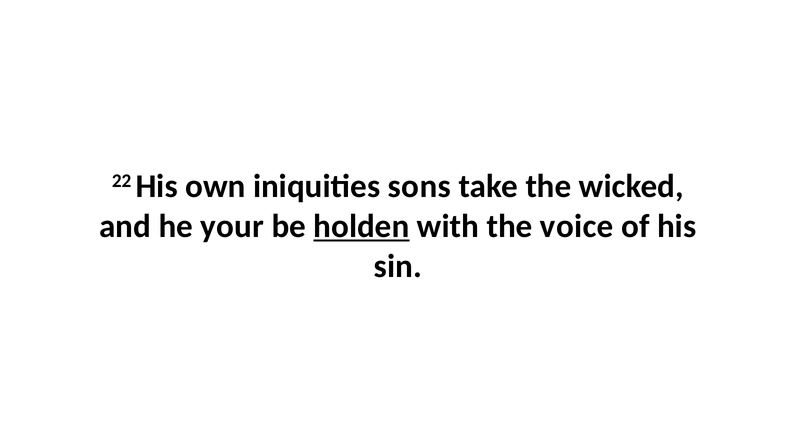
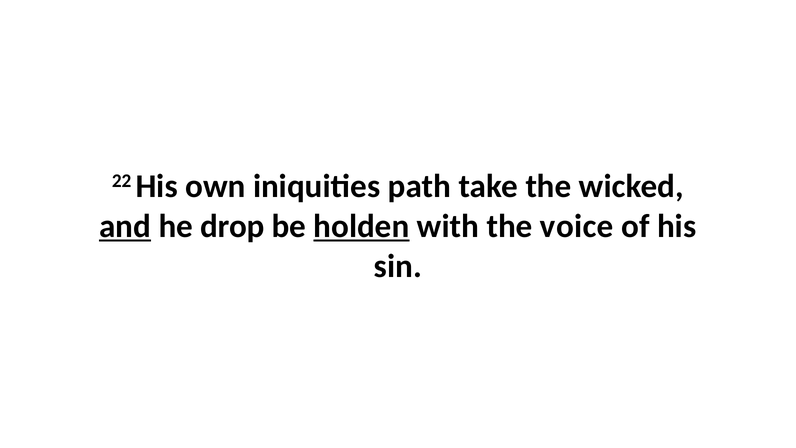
sons: sons -> path (419, 186)
and underline: none -> present (125, 226)
your: your -> drop (232, 226)
